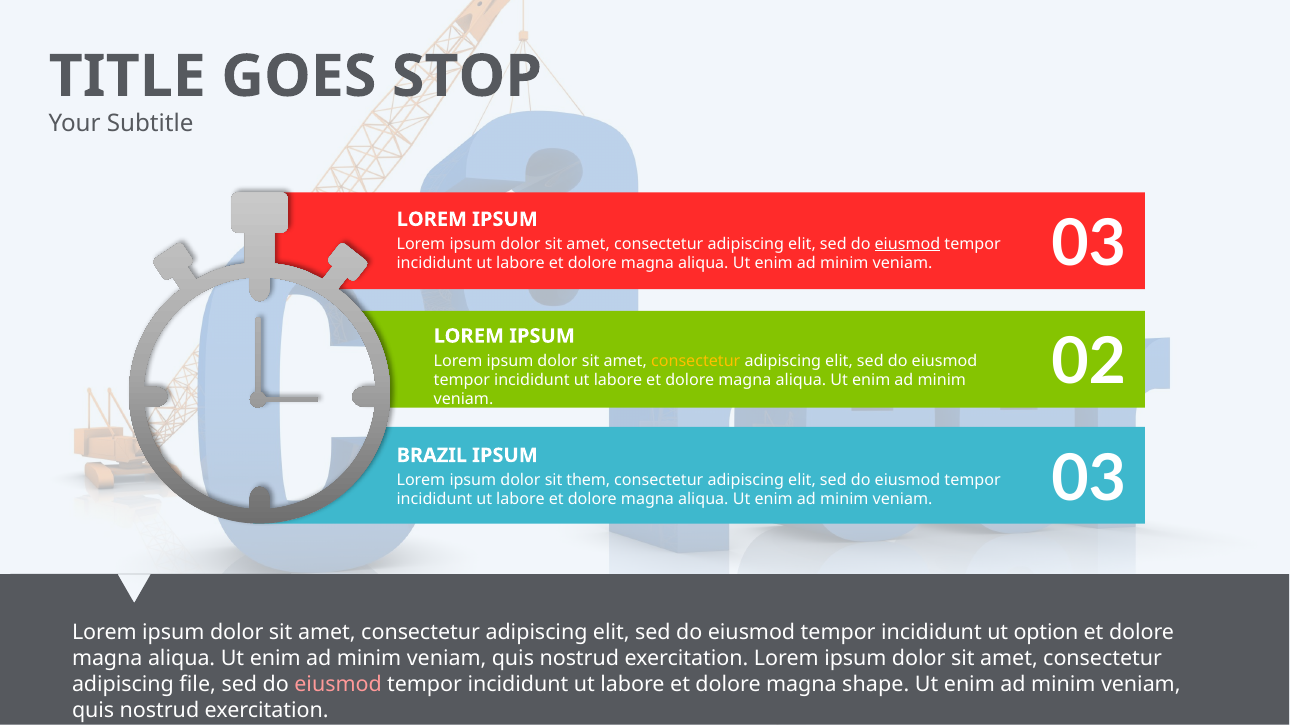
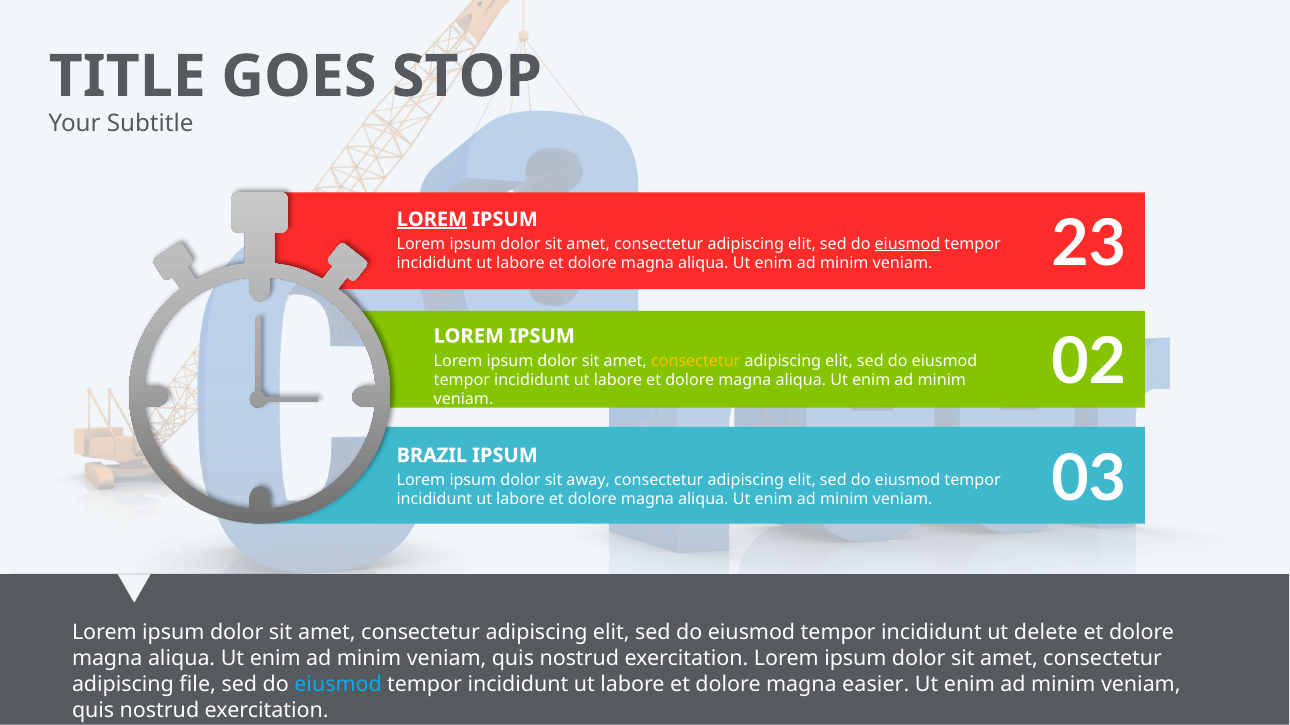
LOREM underline: none -> present (432, 219)
veniam 03: 03 -> 23 (1089, 245)
them: them -> away (588, 480)
option: option -> delete (1046, 633)
eiusmod colour: pink -> light blue (338, 685)
shape: shape -> easier (876, 685)
